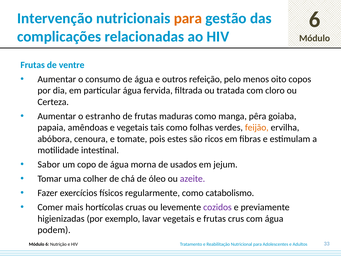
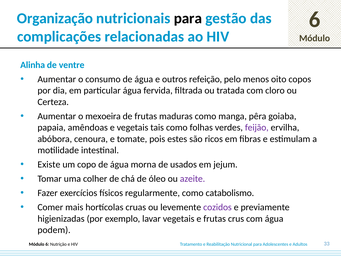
Intervenção: Intervenção -> Organização (55, 18)
para colour: orange -> black (188, 18)
Frutas: Frutas -> Alinha (33, 65)
estranho: estranho -> mexoeira (103, 116)
feijão colour: orange -> purple (257, 127)
Sabor: Sabor -> Existe (49, 164)
